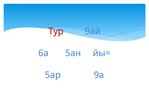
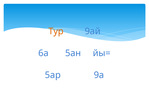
Тур colour: red -> orange (56, 31)
